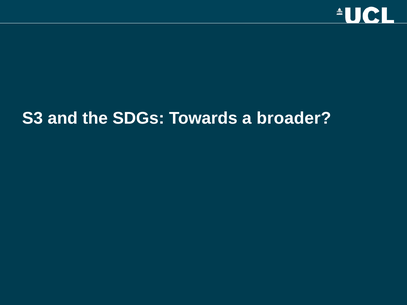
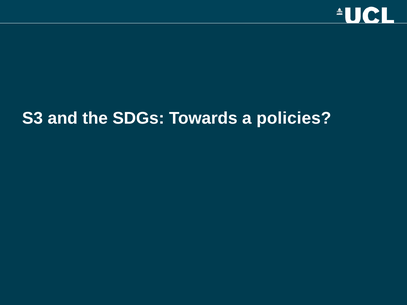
broader: broader -> policies (294, 118)
